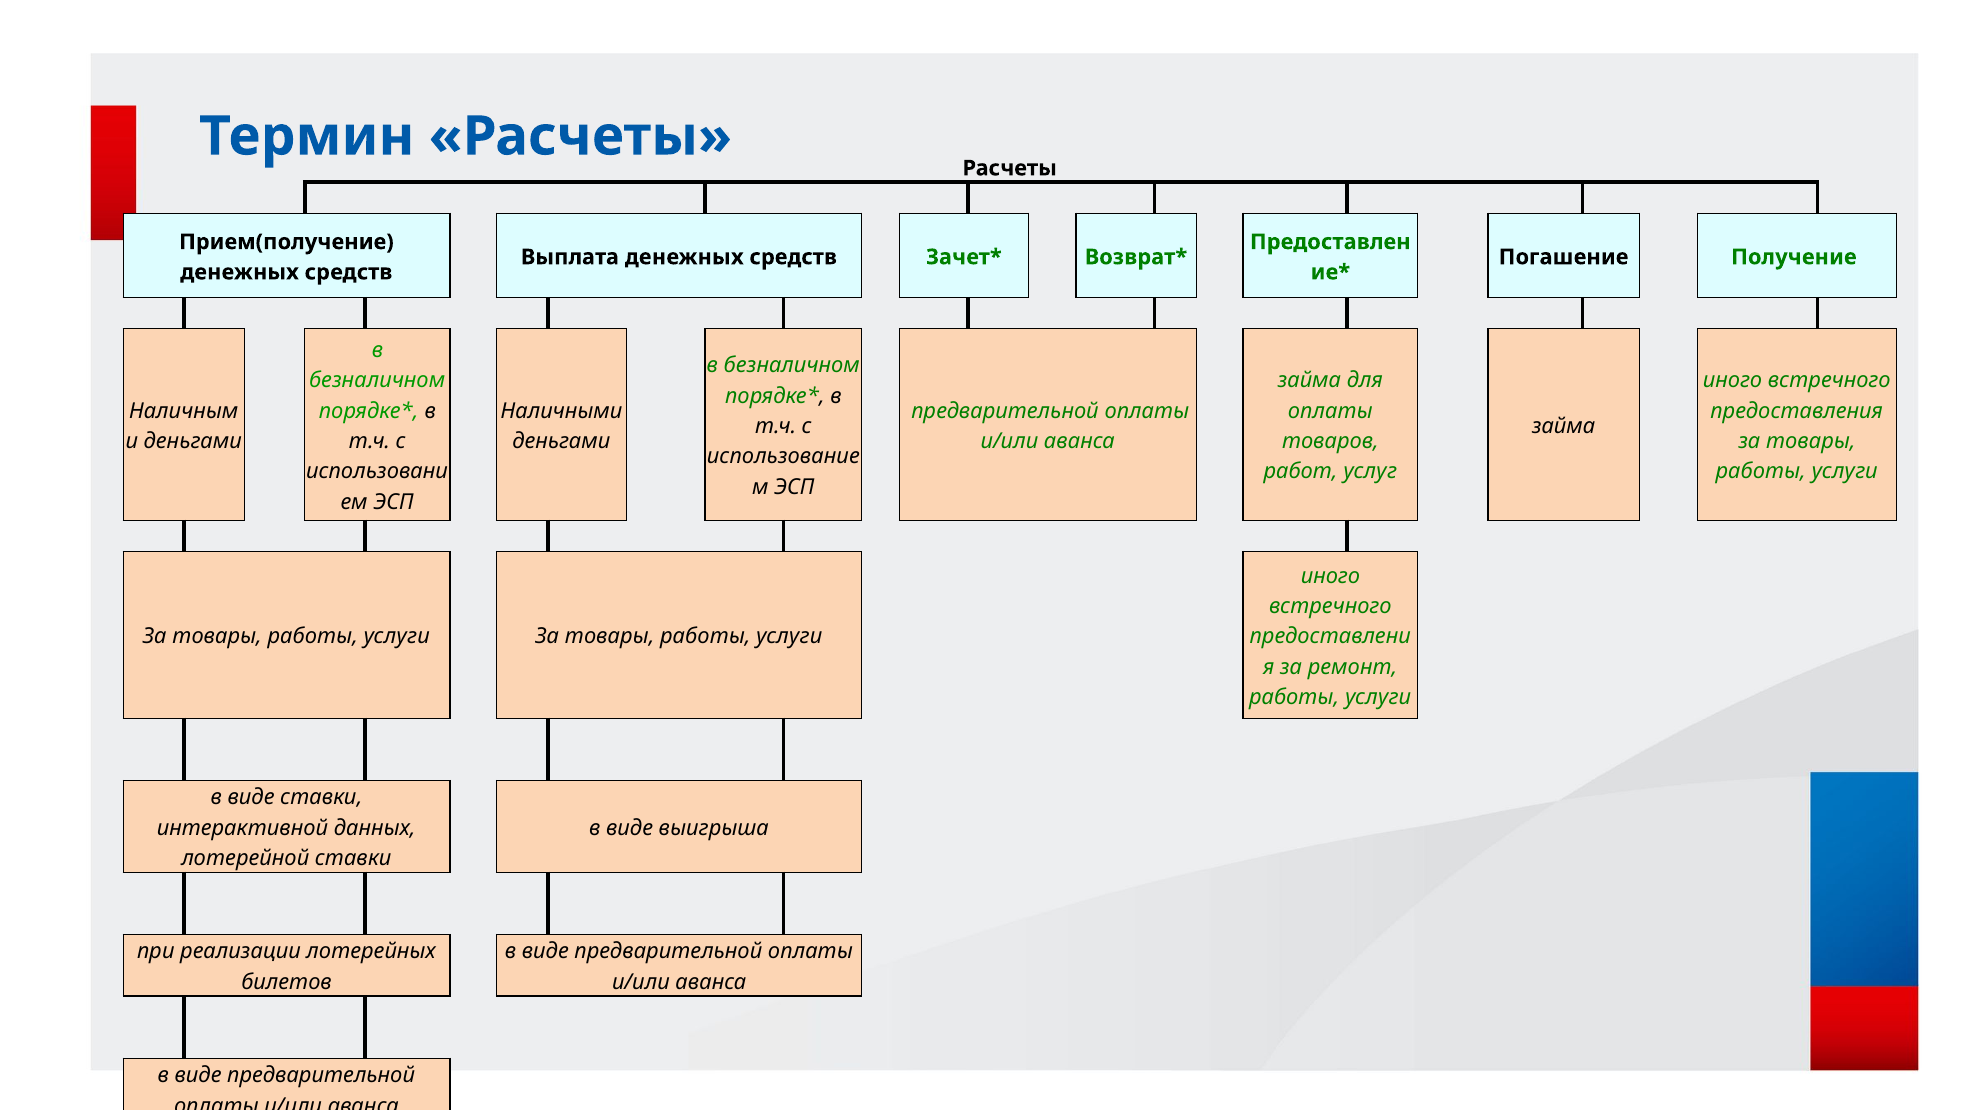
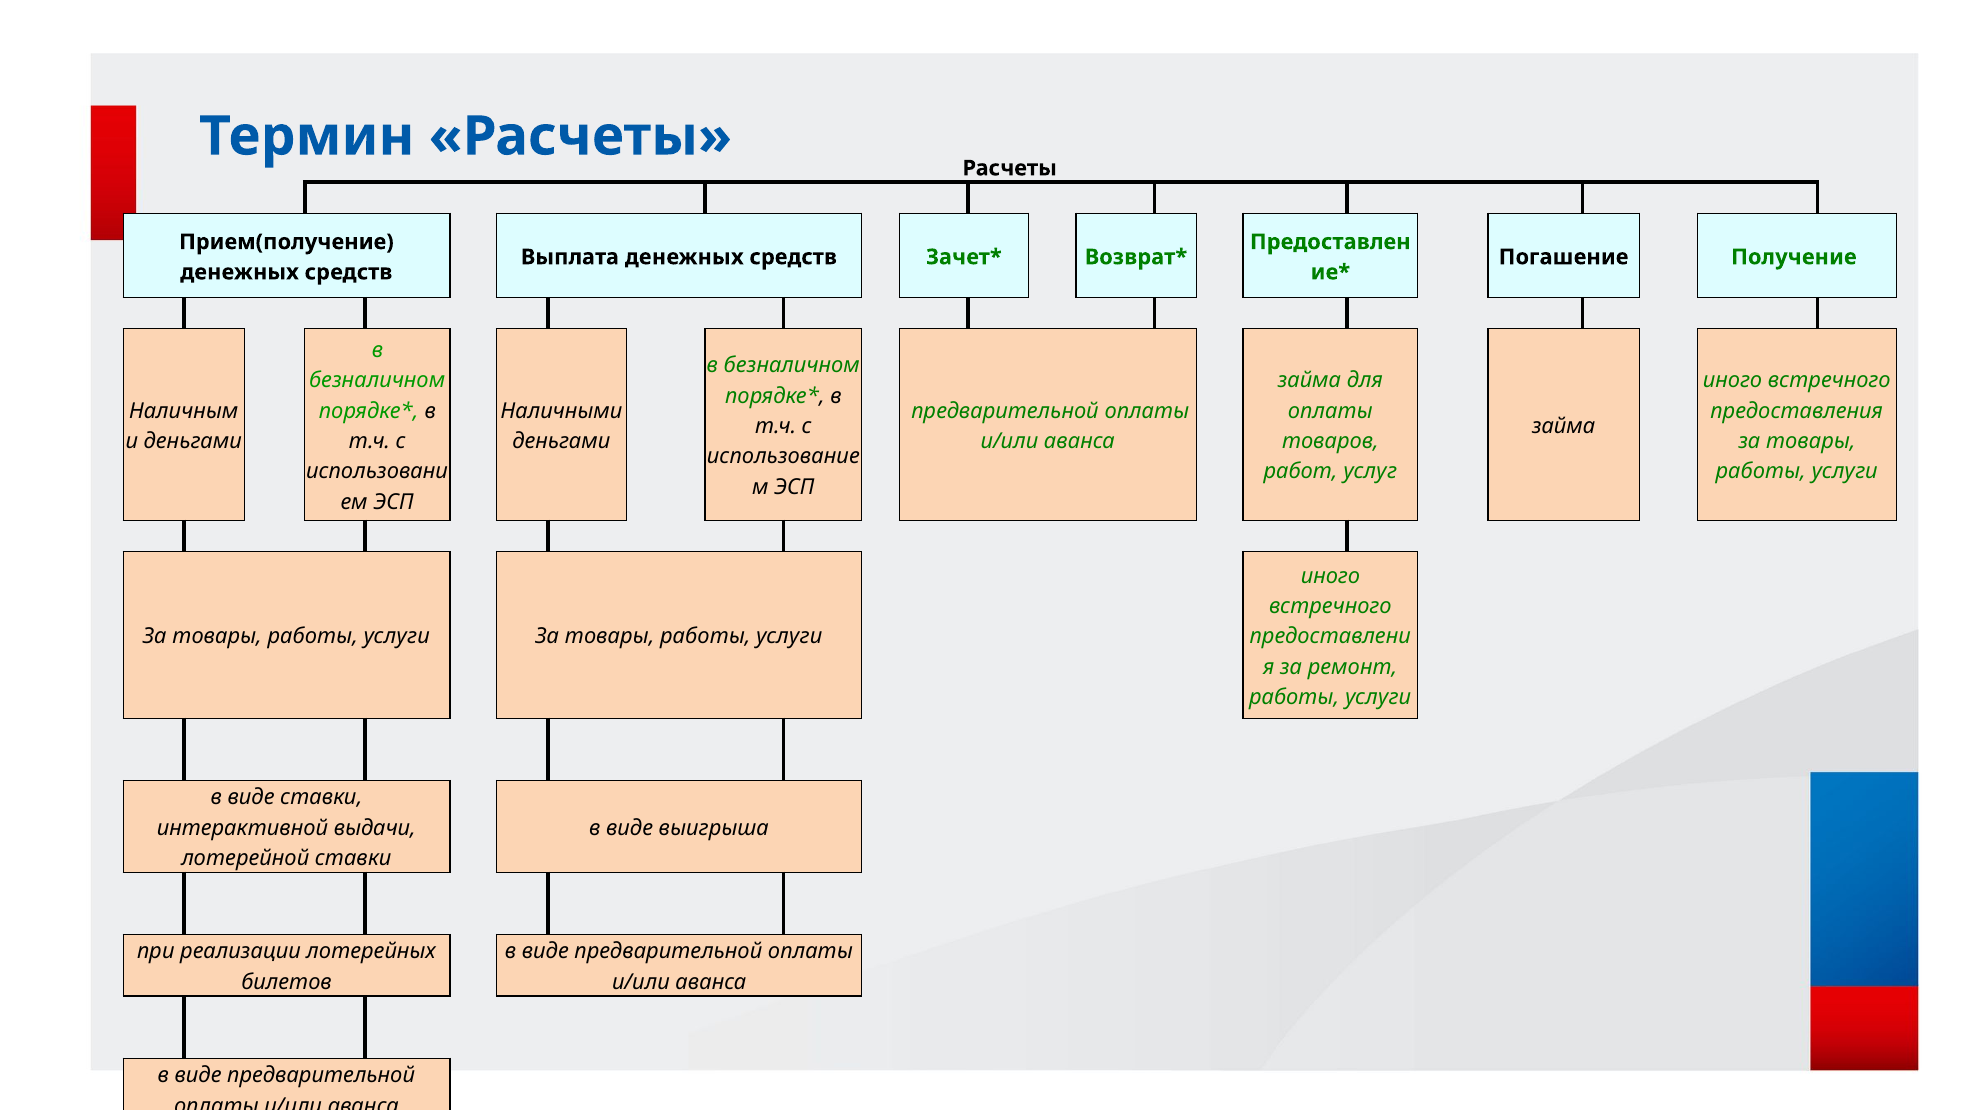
данных: данных -> выдачи (375, 828)
